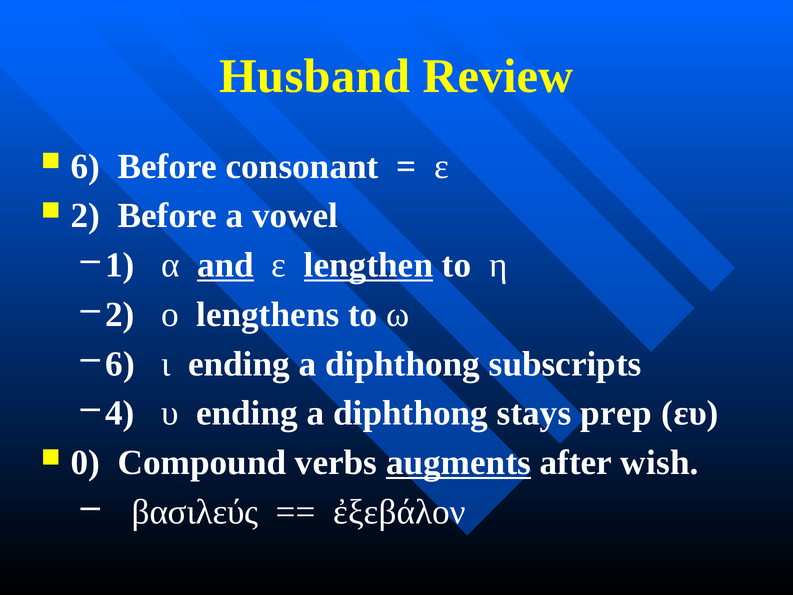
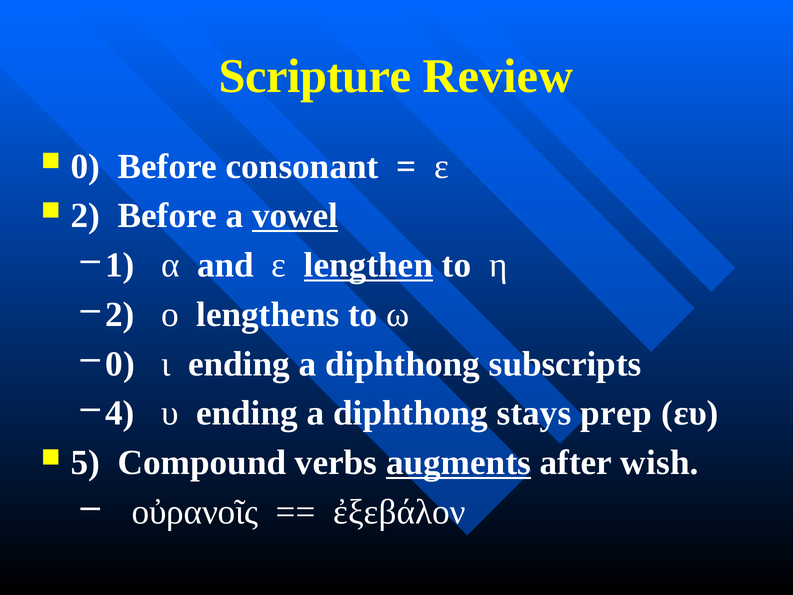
Husband: Husband -> Scripture (315, 76)
6: 6 -> 0 (85, 166)
vowel underline: none -> present (295, 216)
and underline: present -> none (225, 265)
6: 6 -> 0 (120, 364)
0: 0 -> 5 (85, 463)
βασιλεύς: βασιλεύς -> οὐρανοῖς (195, 512)
